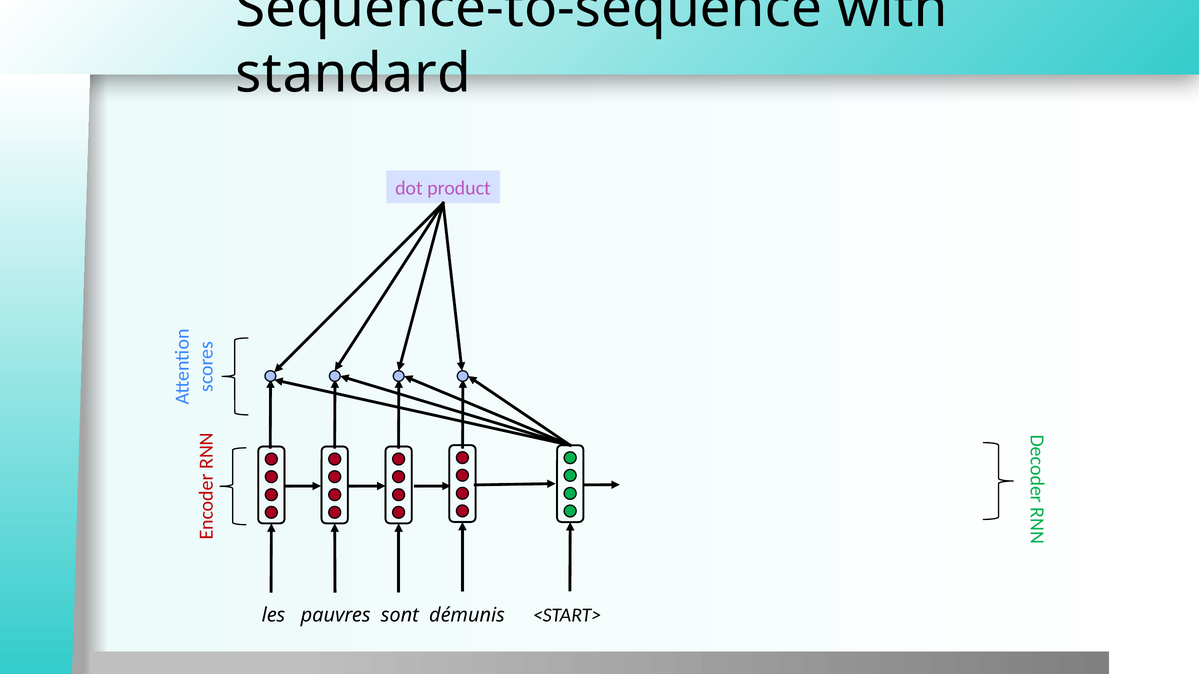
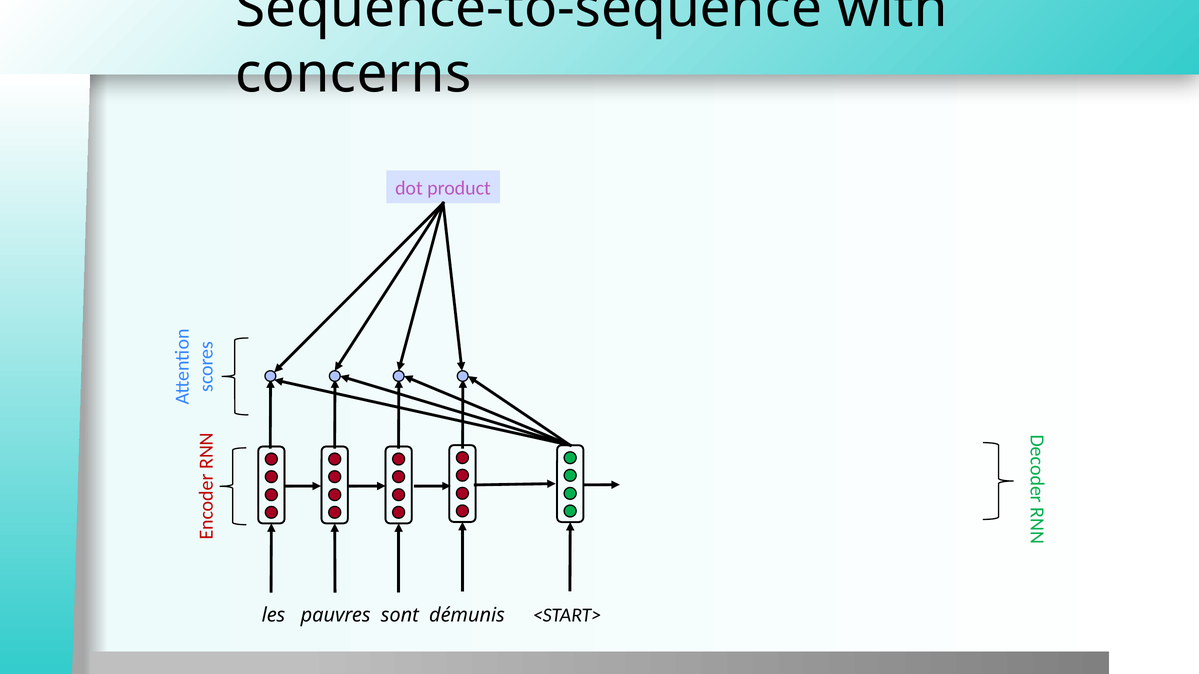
standard: standard -> concerns (353, 74)
